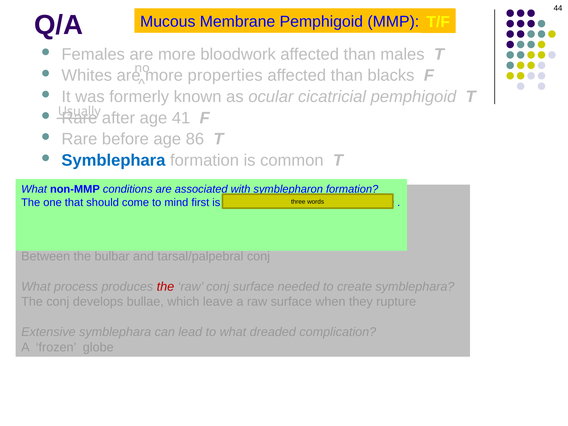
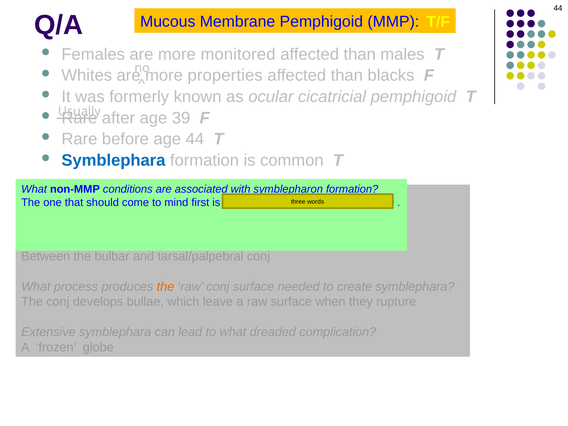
bloodwork: bloodwork -> monitored (238, 54)
41: 41 -> 39 (181, 118)
age 86: 86 -> 44 (195, 139)
the colour: red -> orange (165, 287)
